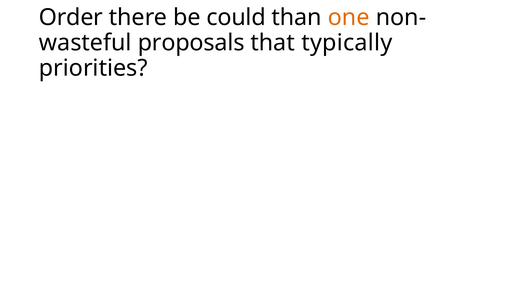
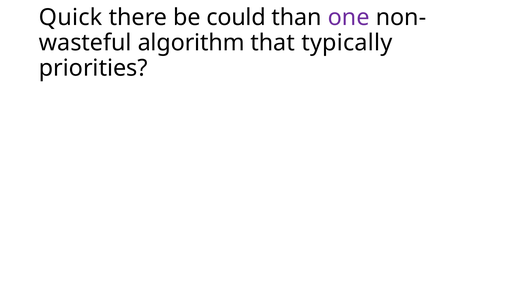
Order: Order -> Quick (71, 18)
one colour: orange -> purple (349, 18)
proposals: proposals -> algorithm (191, 43)
